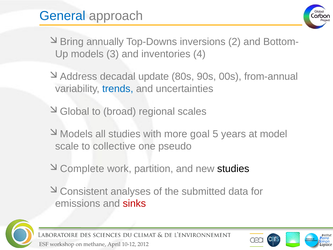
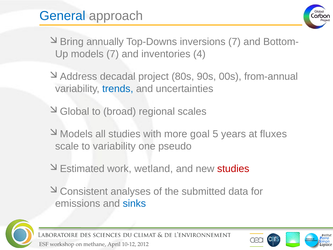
inversions 2: 2 -> 7 (234, 42)
models 3: 3 -> 7 (113, 54)
update: update -> project (154, 77)
model: model -> fluxes (273, 134)
to collective: collective -> variability (114, 146)
Complete: Complete -> Estimated (82, 169)
partition: partition -> wetland (154, 169)
studies colour: black -> red (233, 169)
sinks colour: red -> blue (134, 203)
